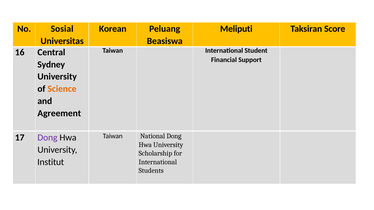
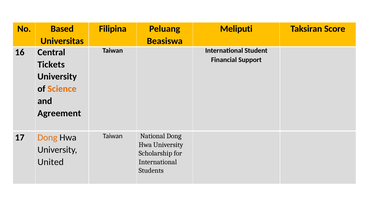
Sosial: Sosial -> Based (62, 29)
Korean: Korean -> Filipina (113, 29)
Sydney: Sydney -> Tickets (51, 65)
Dong colour: purple -> orange (47, 138)
Institut: Institut -> United (51, 162)
